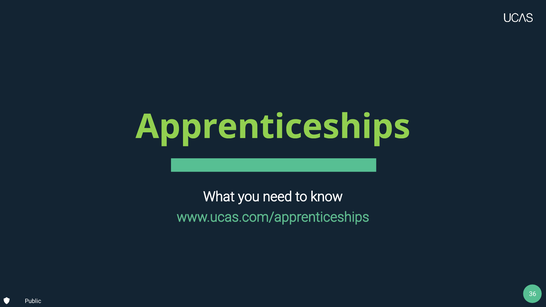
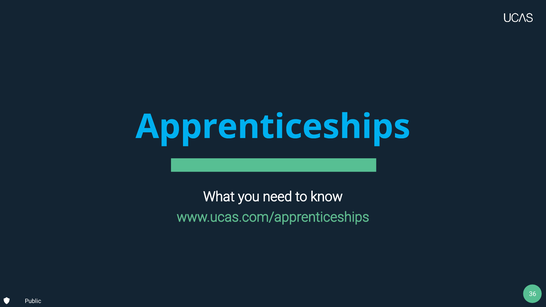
Apprenticeships colour: light green -> light blue (273, 127)
